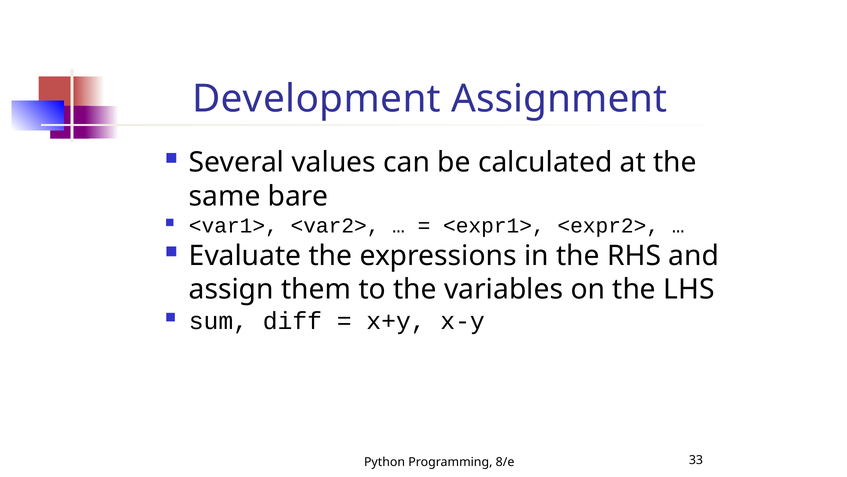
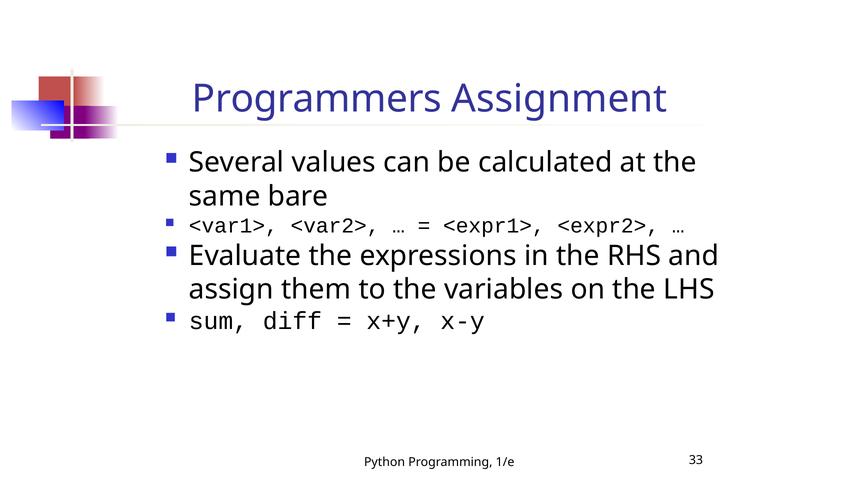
Development: Development -> Programmers (317, 99)
8/e: 8/e -> 1/e (505, 461)
